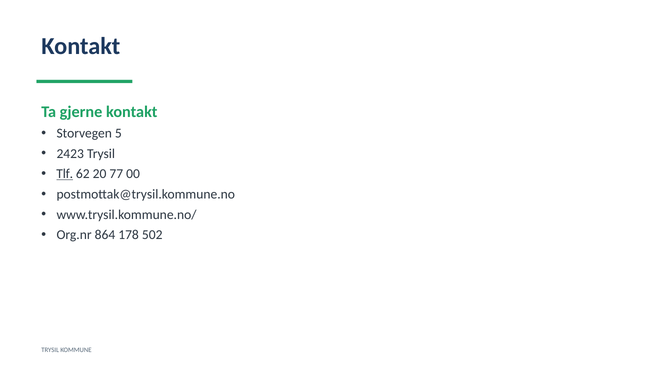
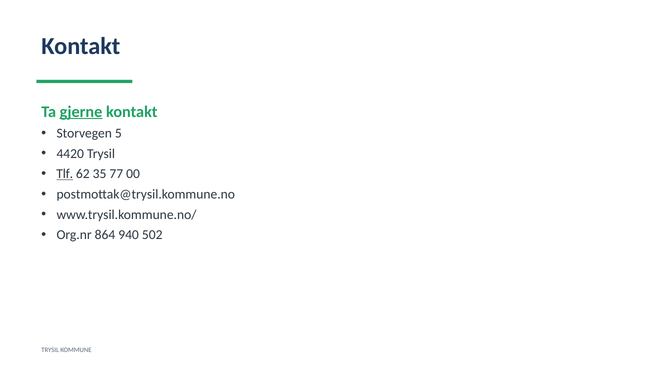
gjerne underline: none -> present (81, 112)
2423: 2423 -> 4420 (70, 154)
20: 20 -> 35 (100, 174)
178: 178 -> 940 (129, 235)
